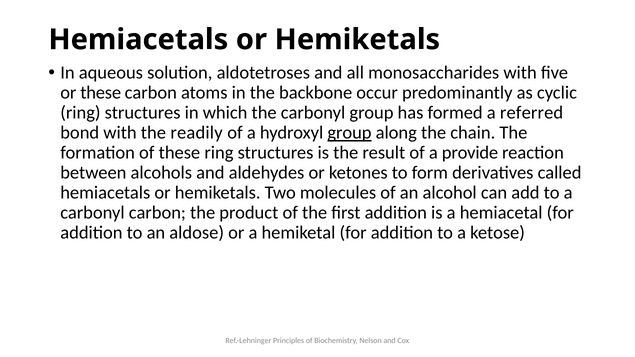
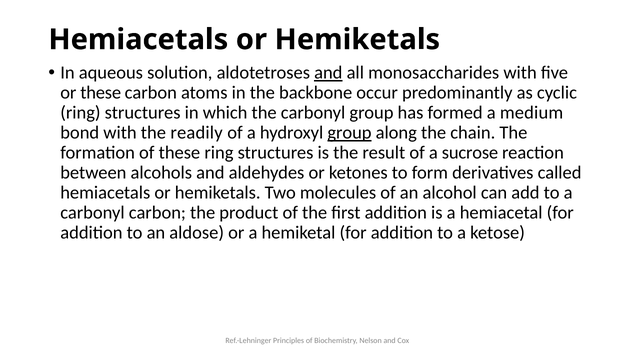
and underline: none -> present (328, 73)
referred: referred -> medium (532, 113)
provide: provide -> sucrose (470, 153)
